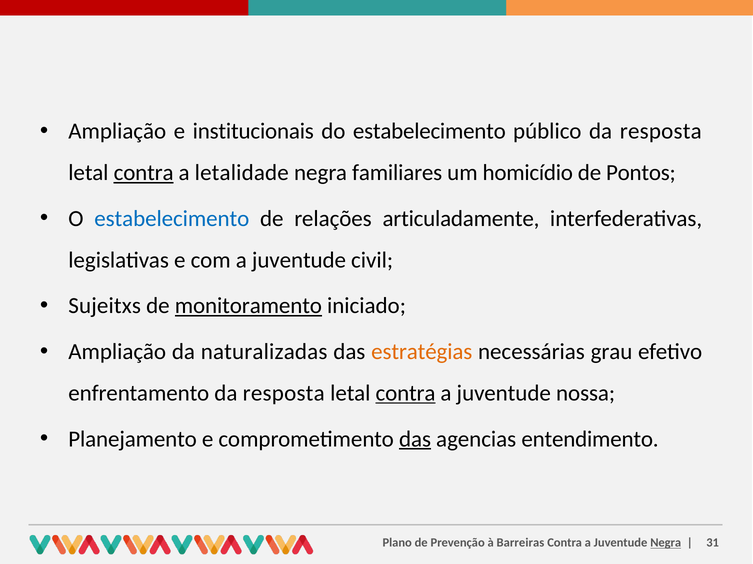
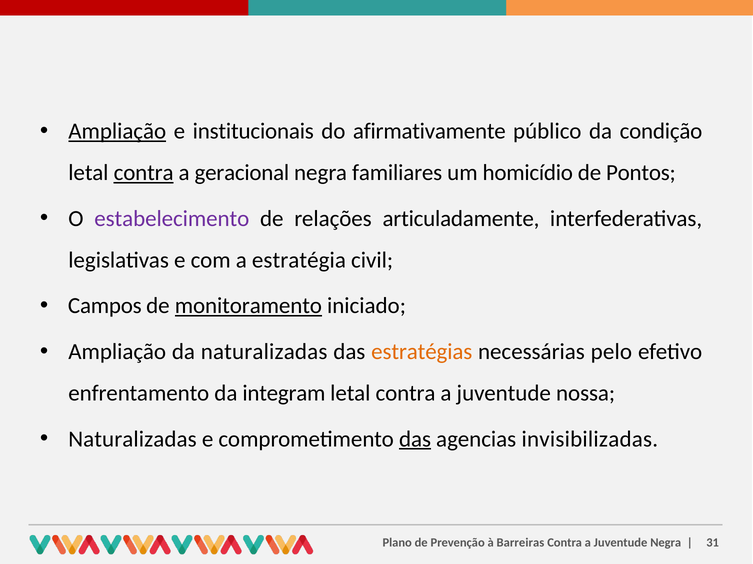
Ampliação underline: none -> present (117, 132)
do estabelecimento: estabelecimento -> afirmativamente (429, 132)
público da resposta: resposta -> condição (661, 132)
letalidade: letalidade -> geracional (242, 173)
estabelecimento colour: blue -> purple (172, 219)
com a juventude: juventude -> estratégia (299, 260)
Sujeitxs: Sujeitxs -> Campos (105, 306)
grau: grau -> pelo (611, 352)
enfrentamento da resposta: resposta -> integram (284, 394)
contra underline: present -> none (406, 394)
Planejamento: Planejamento -> Naturalizadas (132, 440)
entendimento: entendimento -> invisibilizadas (590, 440)
Negra underline: present -> none (666, 544)
